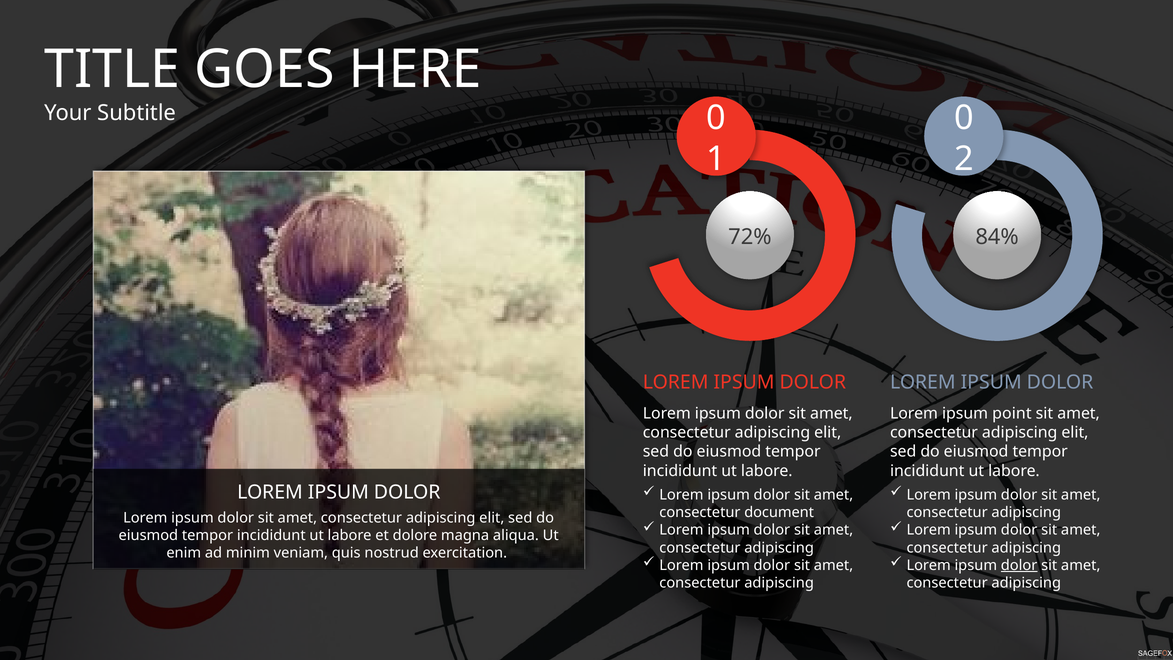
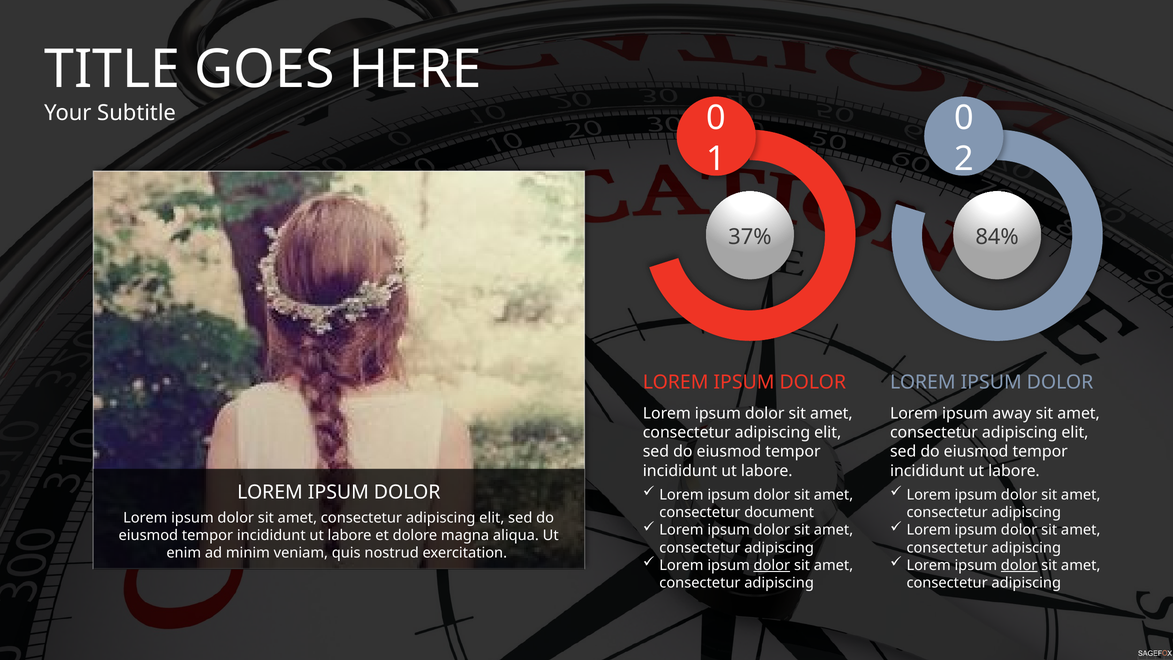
72%: 72% -> 37% (750, 237)
point: point -> away (1012, 413)
dolor underline: none -> present (772, 565)
